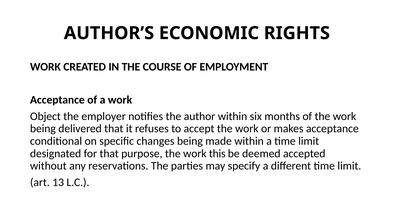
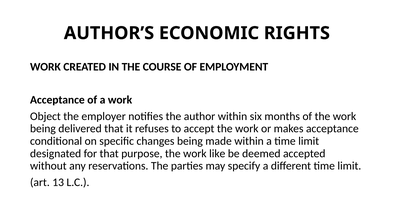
this: this -> like (217, 153)
